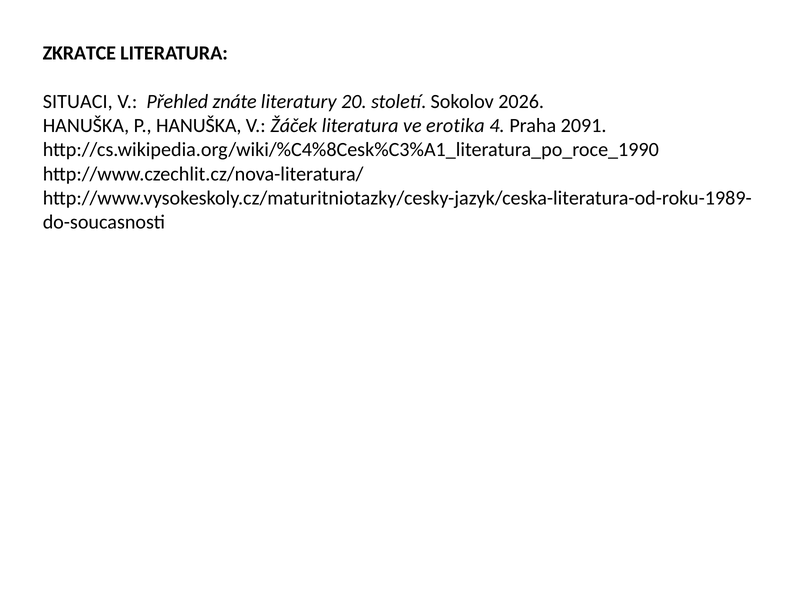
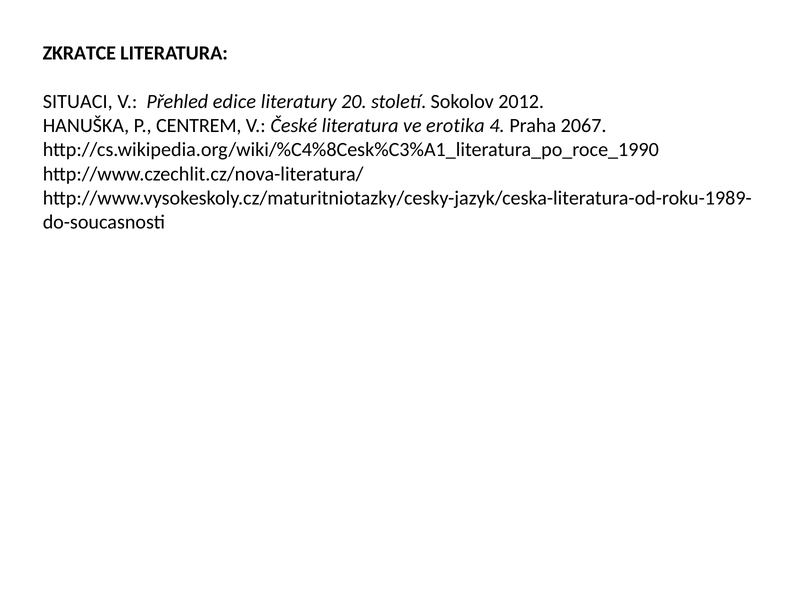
znáte: znáte -> edice (234, 101)
2026: 2026 -> 2012 (521, 101)
P HANUŠKA: HANUŠKA -> CENTREM (199, 125)
Žáček: Žáček -> České (294, 125)
2091: 2091 -> 2067 (584, 125)
